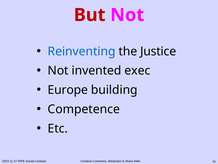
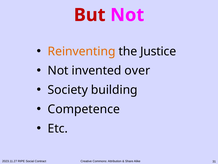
Reinventing colour: blue -> orange (82, 51)
exec: exec -> over (137, 70)
Europe: Europe -> Society (68, 90)
